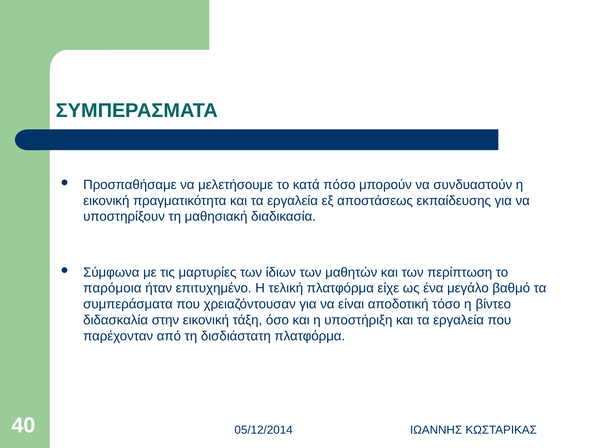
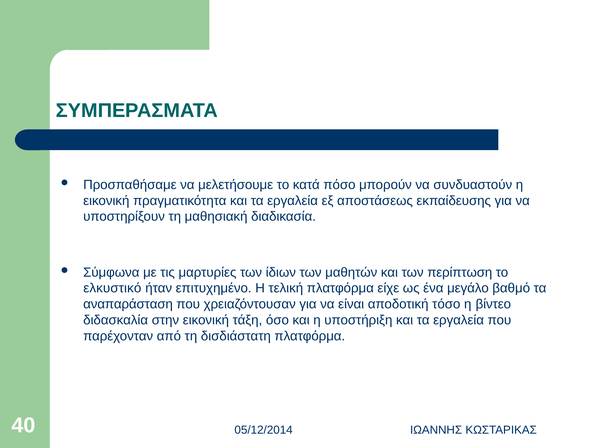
παρόμοια: παρόμοια -> ελκυστικό (112, 289)
συμπεράσματα: συμπεράσματα -> αναπαράσταση (128, 305)
